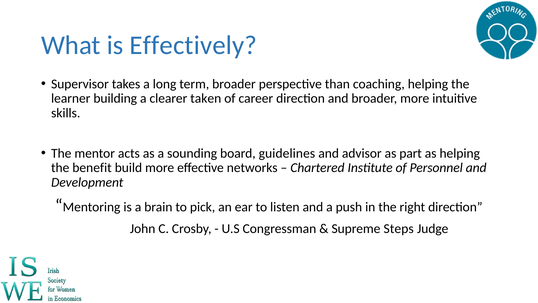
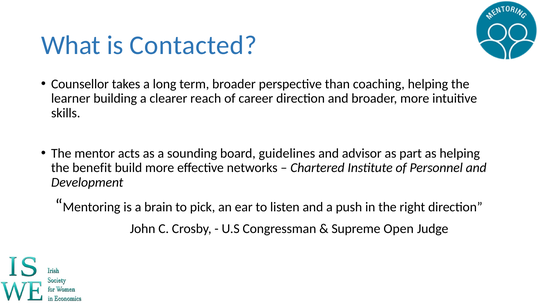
Effectively: Effectively -> Contacted (193, 45)
Supervisor: Supervisor -> Counsellor (80, 84)
taken: taken -> reach (206, 98)
Steps: Steps -> Open (399, 228)
